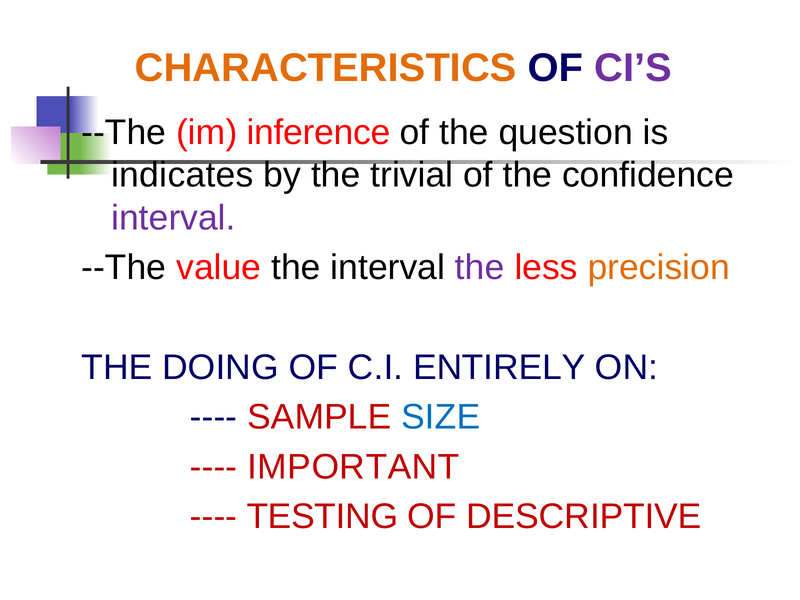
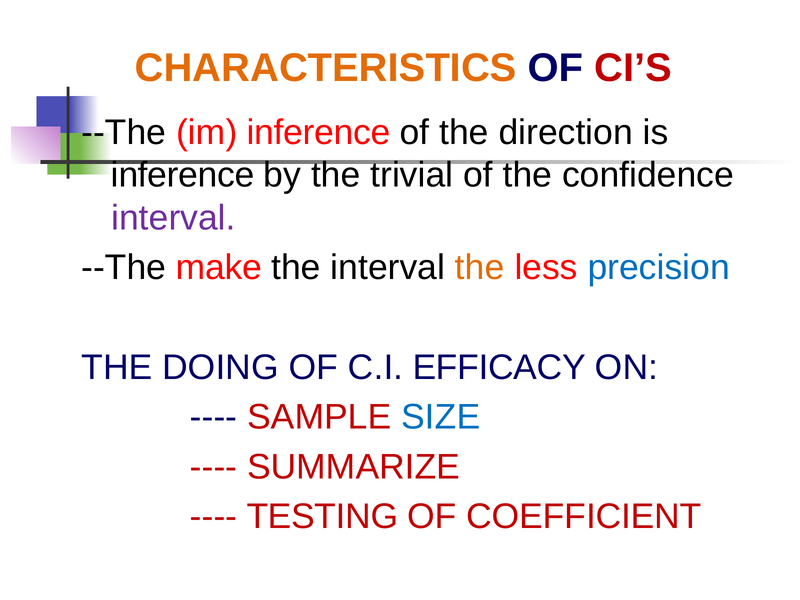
CI’S colour: purple -> red (633, 68)
question: question -> direction (566, 133)
indicates: indicates -> inference (183, 175)
value: value -> make (219, 268)
the colour: purple -> orange (480, 268)
precision colour: orange -> blue (659, 268)
ENTIRELY: ENTIRELY -> EFFICACY (499, 367)
IMPORTANT: IMPORTANT -> SUMMARIZE (354, 467)
DESCRIPTIVE: DESCRIPTIVE -> COEFFICIENT (584, 517)
